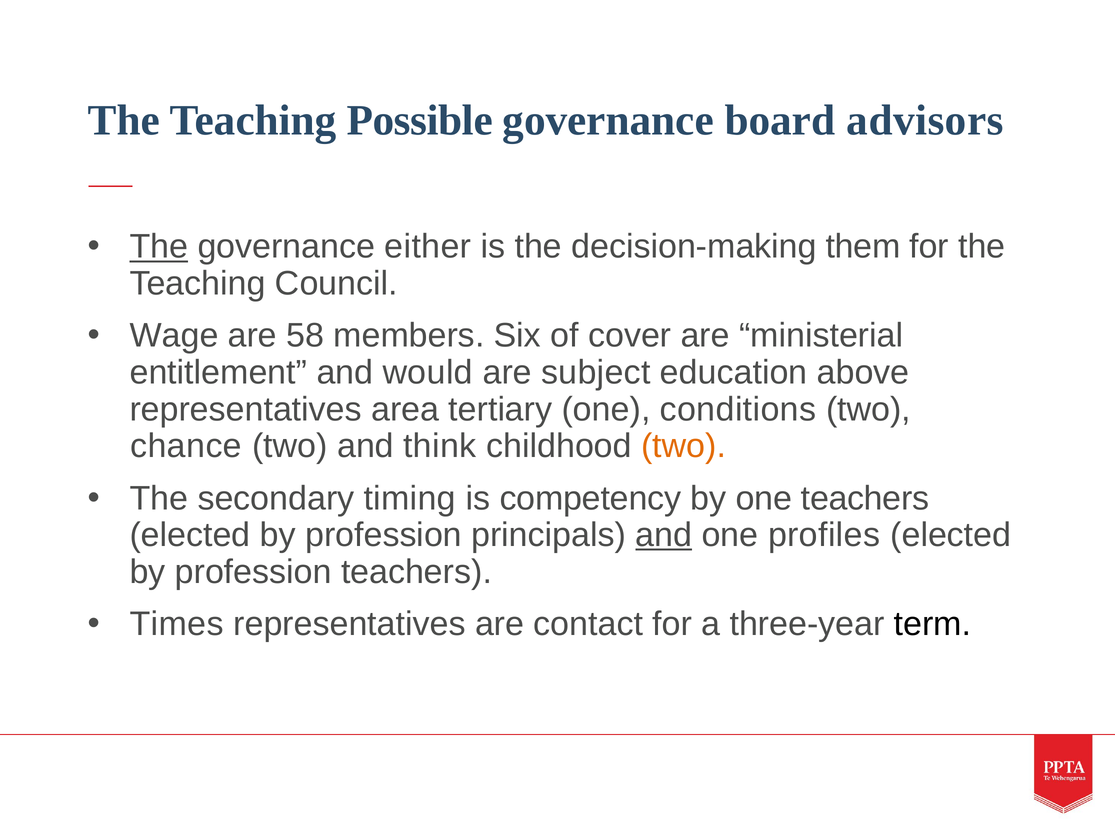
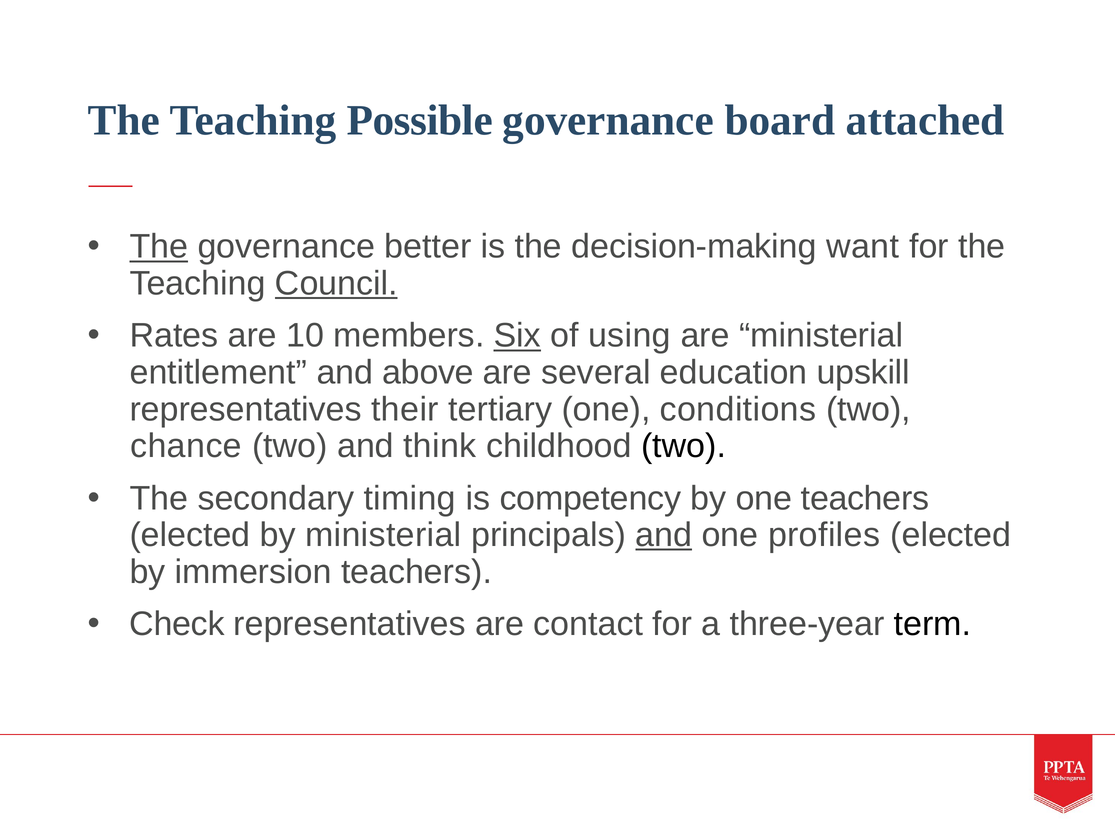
advisors: advisors -> attached (925, 120)
either: either -> better (428, 247)
them: them -> want (863, 247)
Council underline: none -> present (336, 284)
Wage: Wage -> Rates (174, 336)
58: 58 -> 10 (305, 336)
Six underline: none -> present (517, 336)
cover: cover -> using (629, 336)
would: would -> above (428, 373)
subject: subject -> several (596, 373)
above: above -> upskill (863, 373)
area: area -> their (405, 409)
two colour: orange -> black (684, 446)
profession: profession -> ministerial (383, 535)
profession: profession -> immersion (253, 572)
Times: Times -> Check (177, 624)
